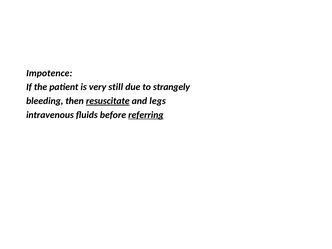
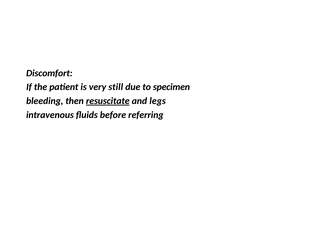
Impotence: Impotence -> Discomfort (49, 73)
strangely: strangely -> specimen (171, 87)
referring underline: present -> none (146, 115)
